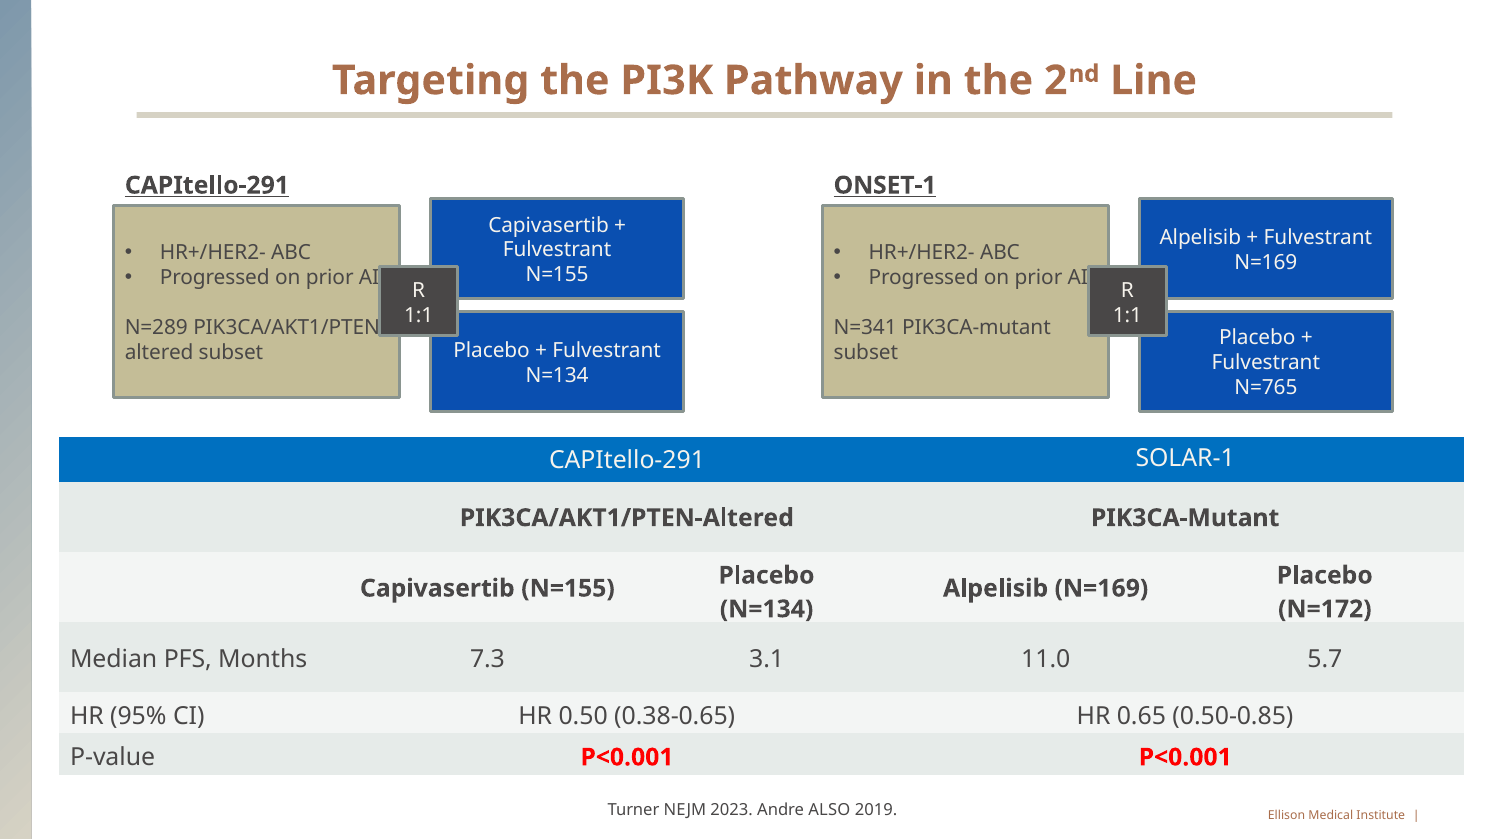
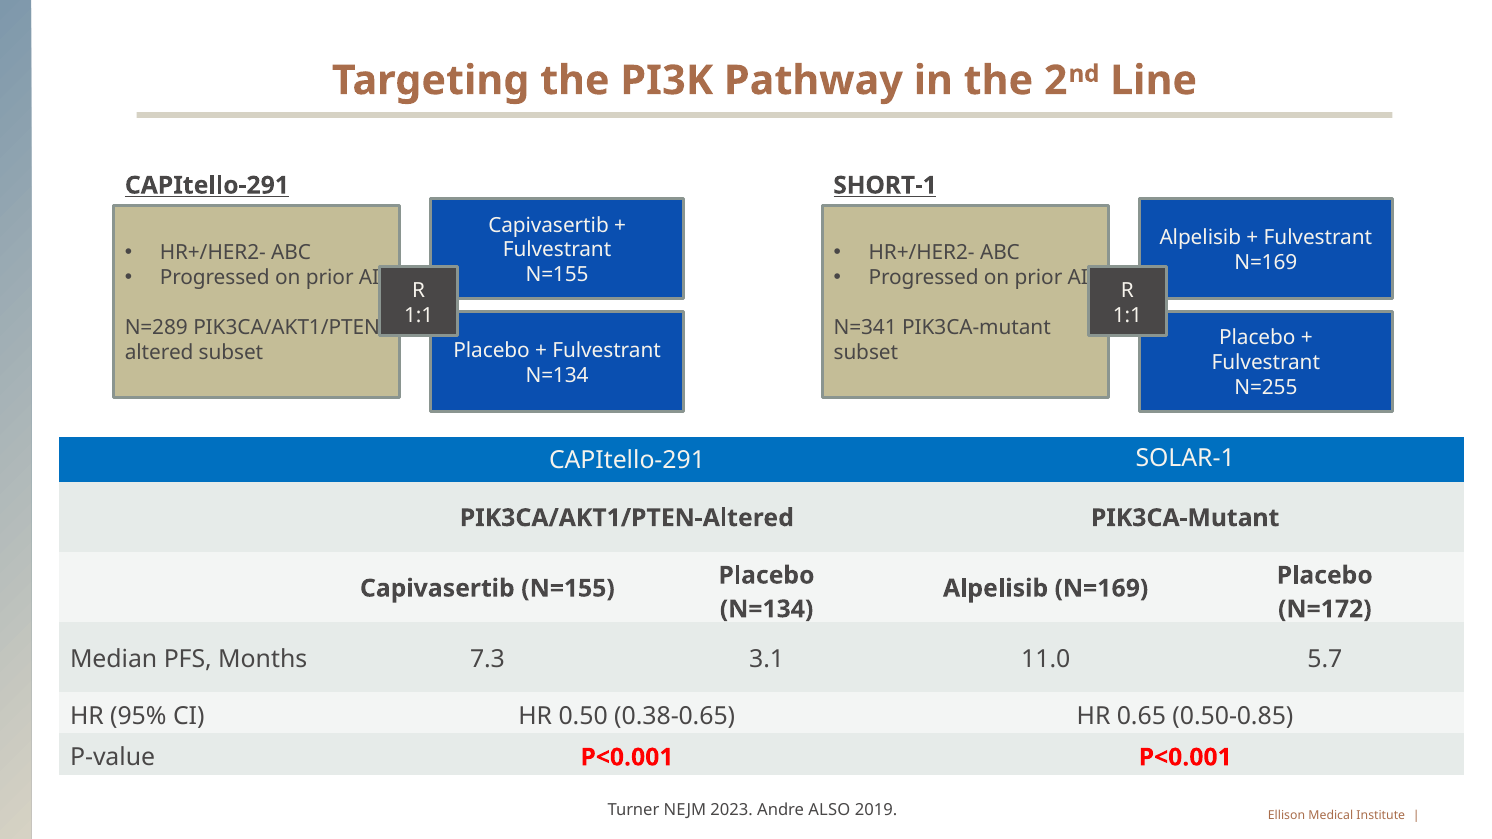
ONSET-1: ONSET-1 -> SHORT-1 (885, 185)
N=765: N=765 -> N=255 (1266, 388)
